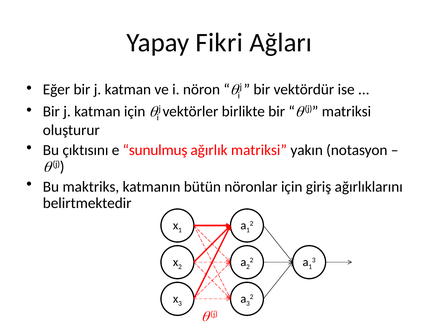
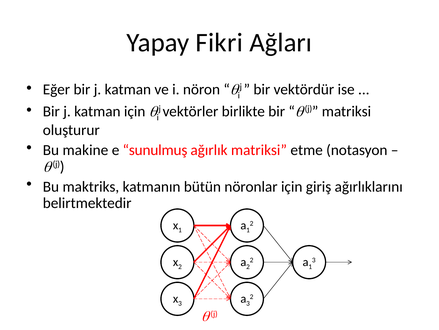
çıktısını: çıktısını -> makine (85, 150)
yakın: yakın -> etme (307, 150)
